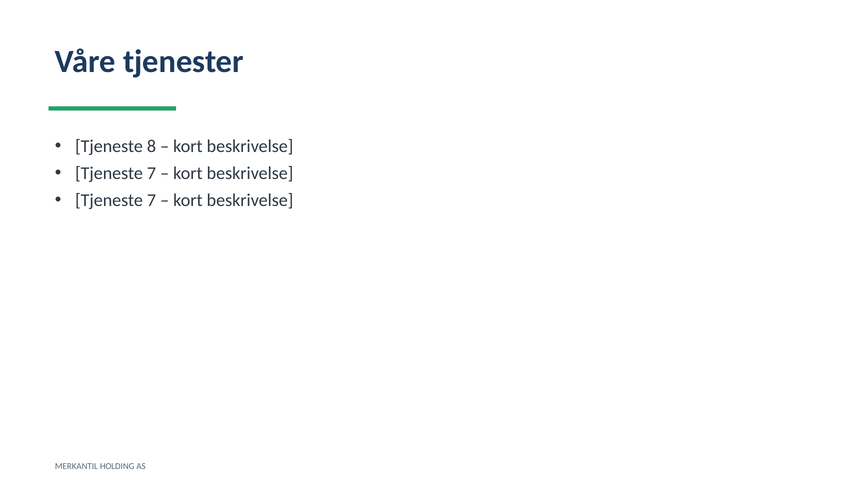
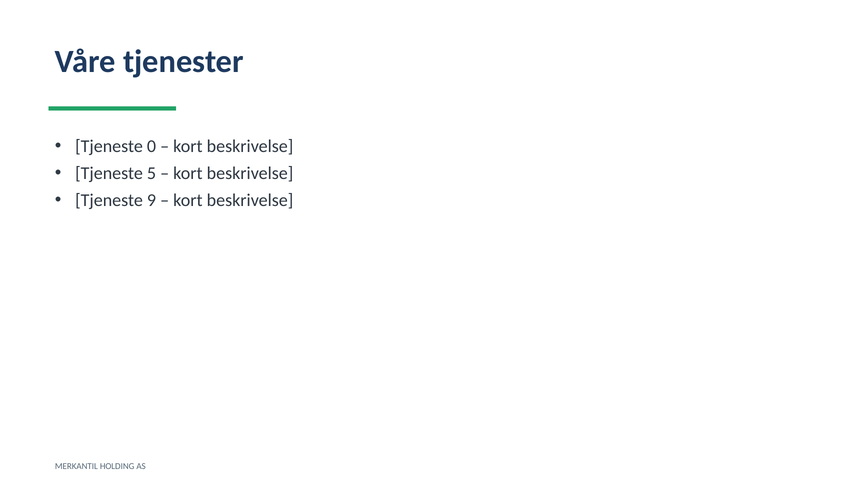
8: 8 -> 0 (151, 146)
7: 7 -> 5 (151, 173)
7: 7 -> 9 (151, 200)
